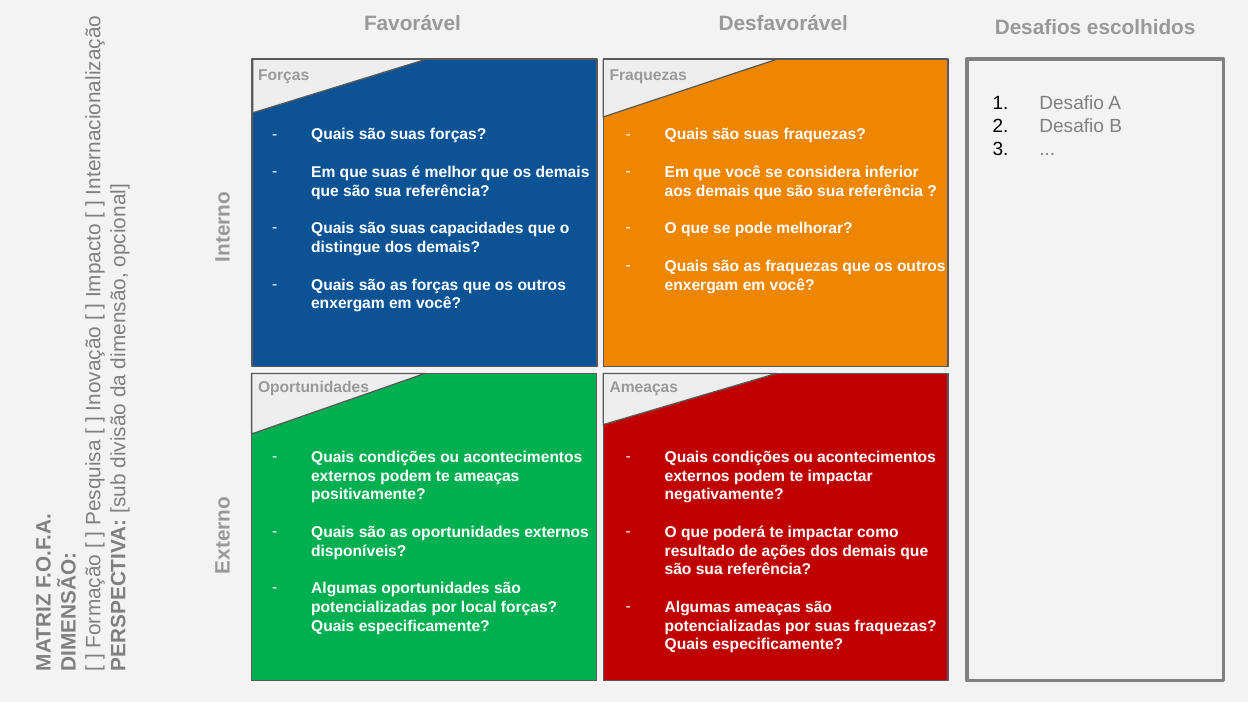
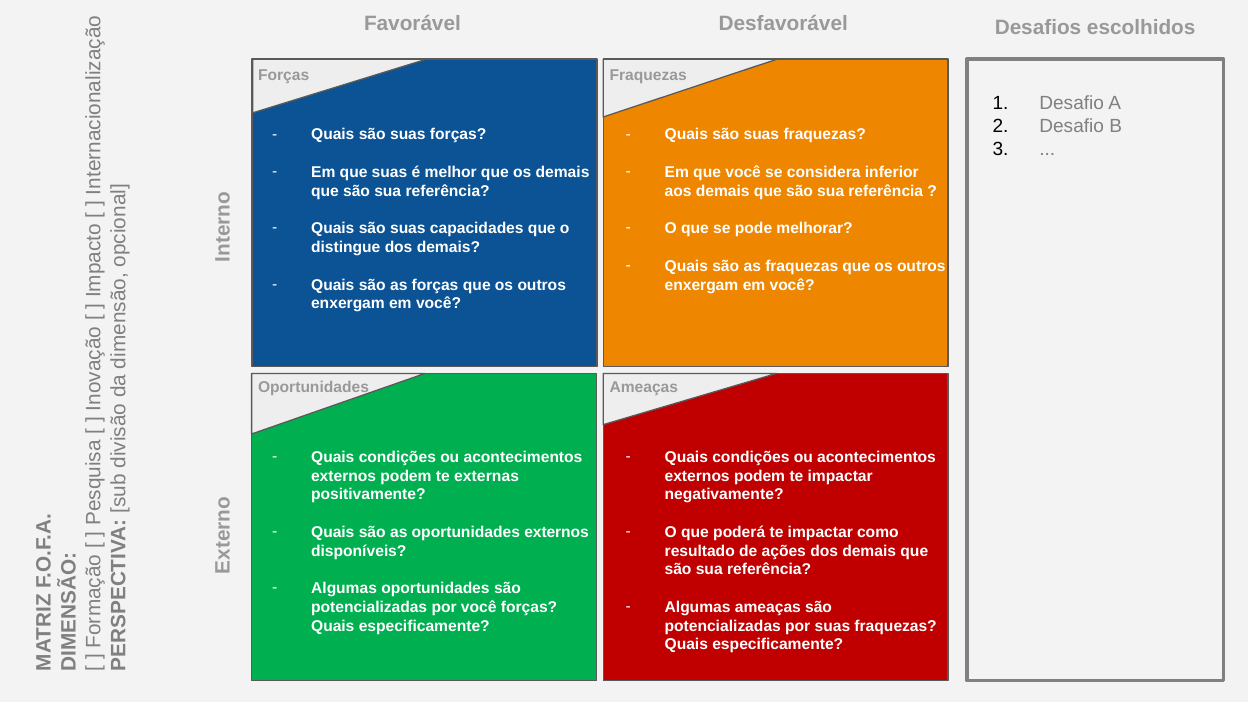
te ameaças: ameaças -> externas (487, 476)
por local: local -> você (479, 607)
